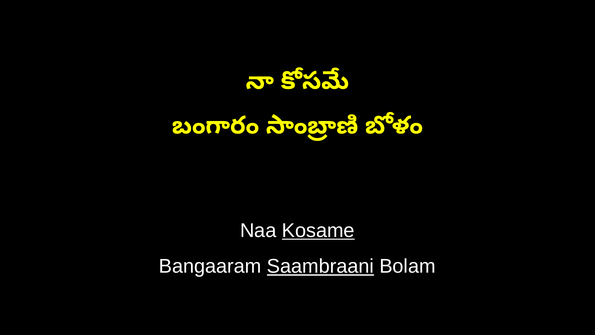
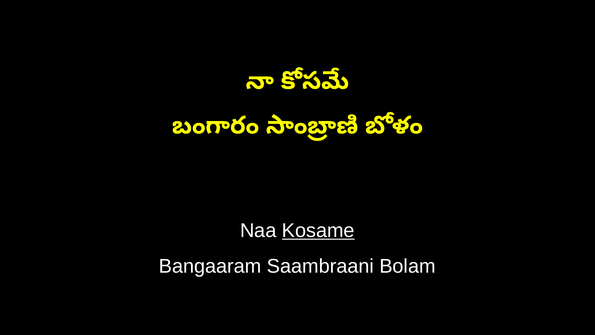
Saambraani underline: present -> none (320, 266)
